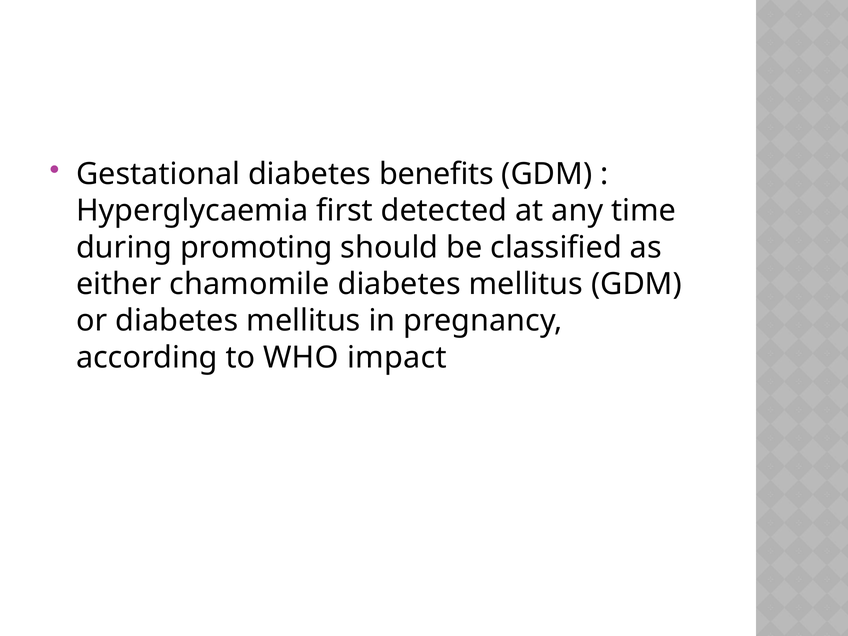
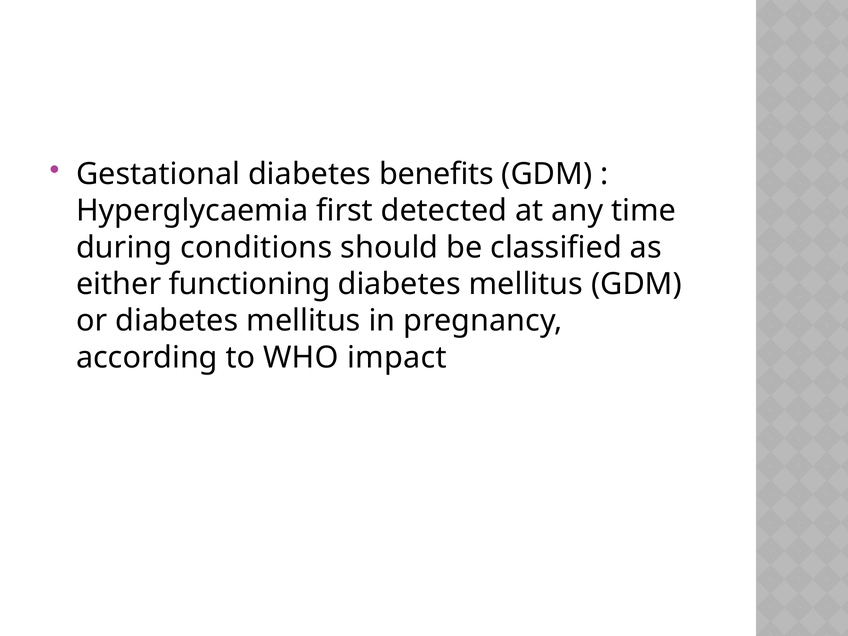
promoting: promoting -> conditions (256, 247)
chamomile: chamomile -> functioning (250, 284)
